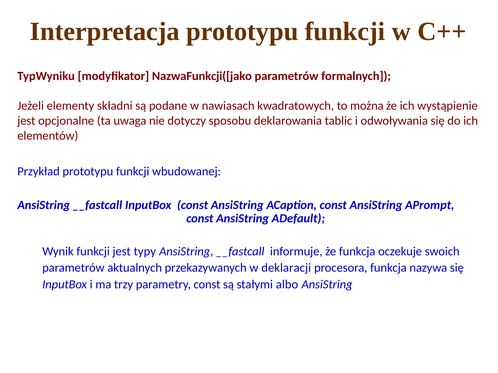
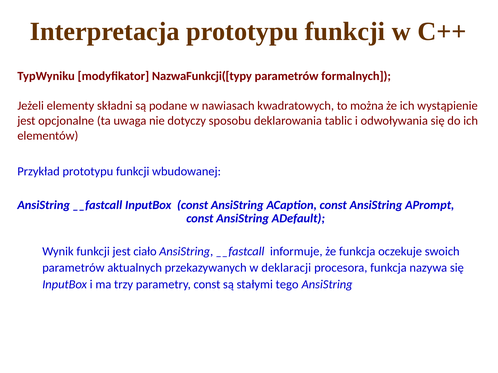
NazwaFunkcji([jako: NazwaFunkcji([jako -> NazwaFunkcji([typy (202, 76)
typy: typy -> ciało (145, 252)
albo: albo -> tego (287, 285)
